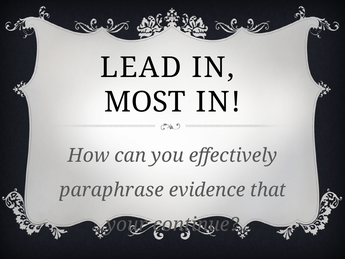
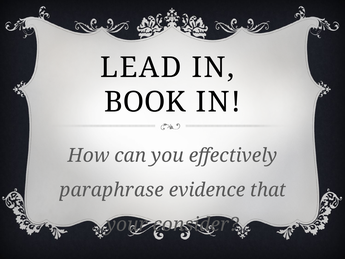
MOST: MOST -> BOOK (145, 102)
continue: continue -> consider (196, 224)
